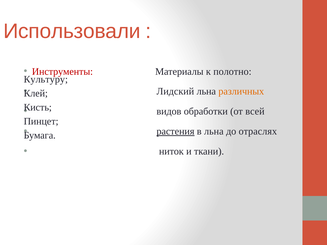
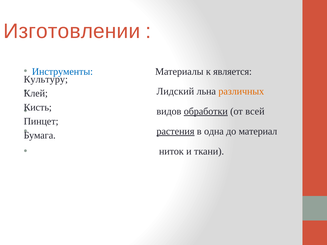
Использовали: Использовали -> Изготовлении (72, 31)
Инструменты colour: red -> blue (62, 72)
полотно: полотно -> является (232, 72)
обработки underline: none -> present (206, 111)
в льна: льна -> одна (214, 131)
отраслях: отраслях -> материал (258, 131)
